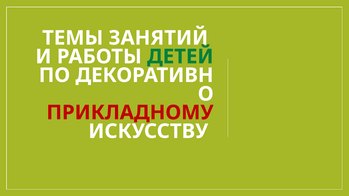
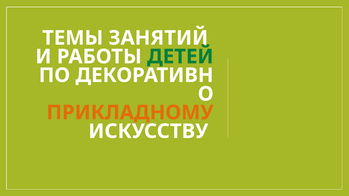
ПРИКЛАДНОМУ colour: red -> orange (130, 113)
